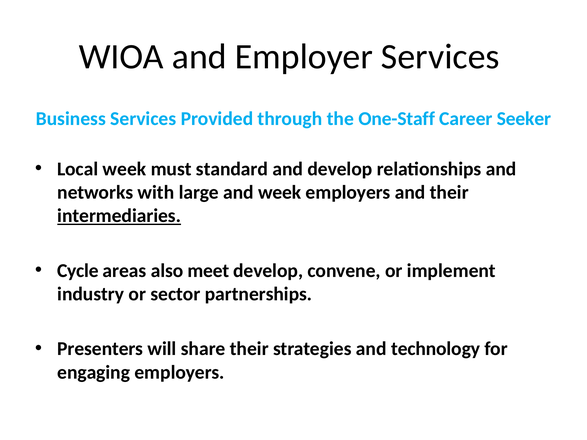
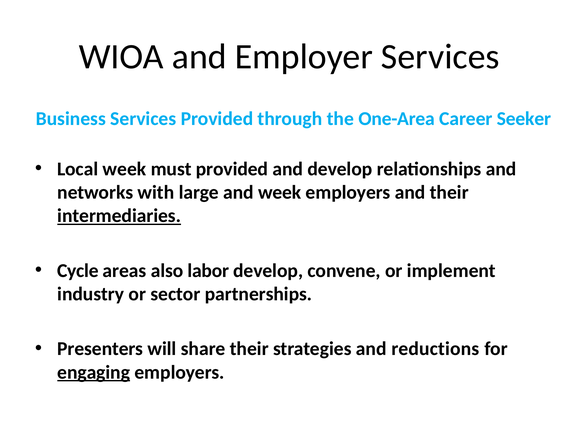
One-Staff: One-Staff -> One-Area (397, 119)
must standard: standard -> provided (232, 169)
meet: meet -> labor (208, 271)
technology: technology -> reductions (435, 349)
engaging underline: none -> present (94, 372)
